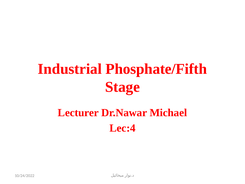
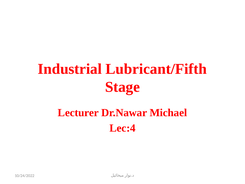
Phosphate/Fifth: Phosphate/Fifth -> Lubricant/Fifth (156, 69)
